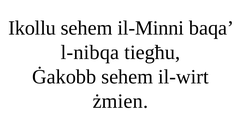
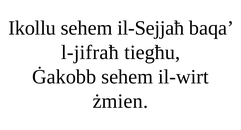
il-Minni: il-Minni -> il-Sejjaħ (151, 28)
l-nibqa: l-nibqa -> l-jifraħ (90, 52)
